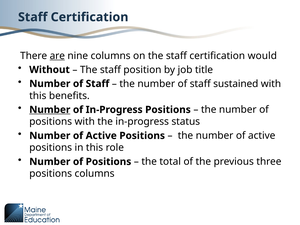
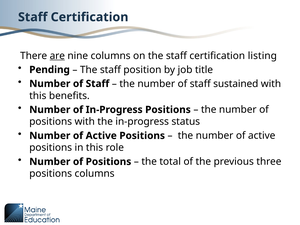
would: would -> listing (262, 56)
Without: Without -> Pending (50, 70)
Number underline: present -> none (50, 110)
